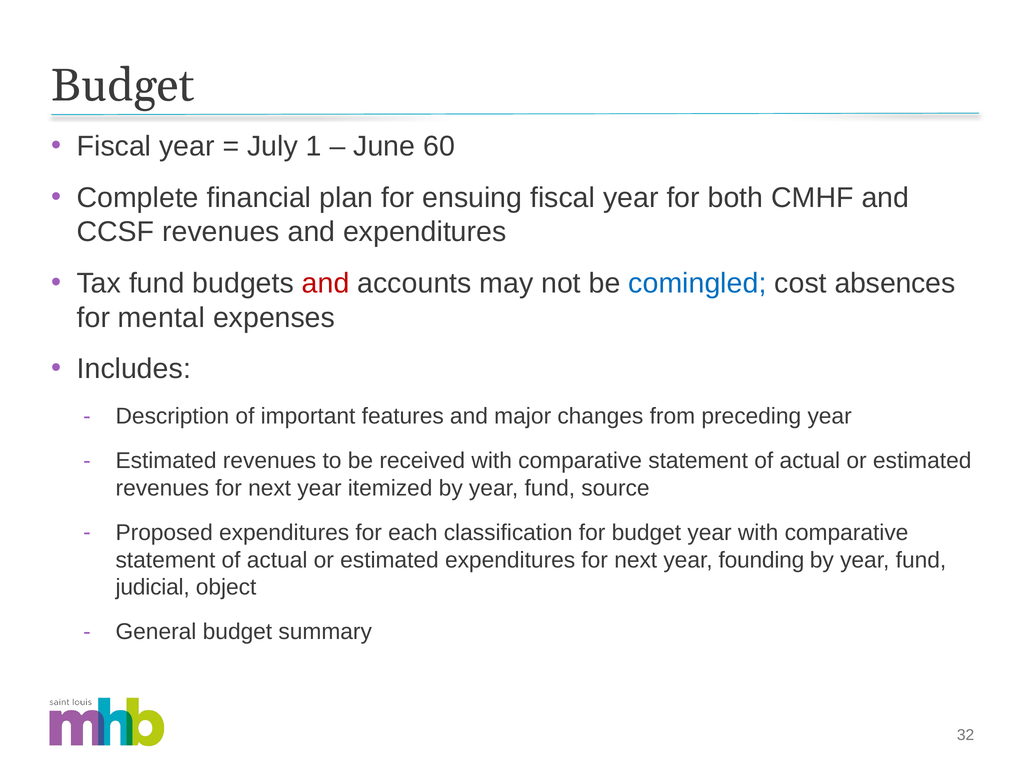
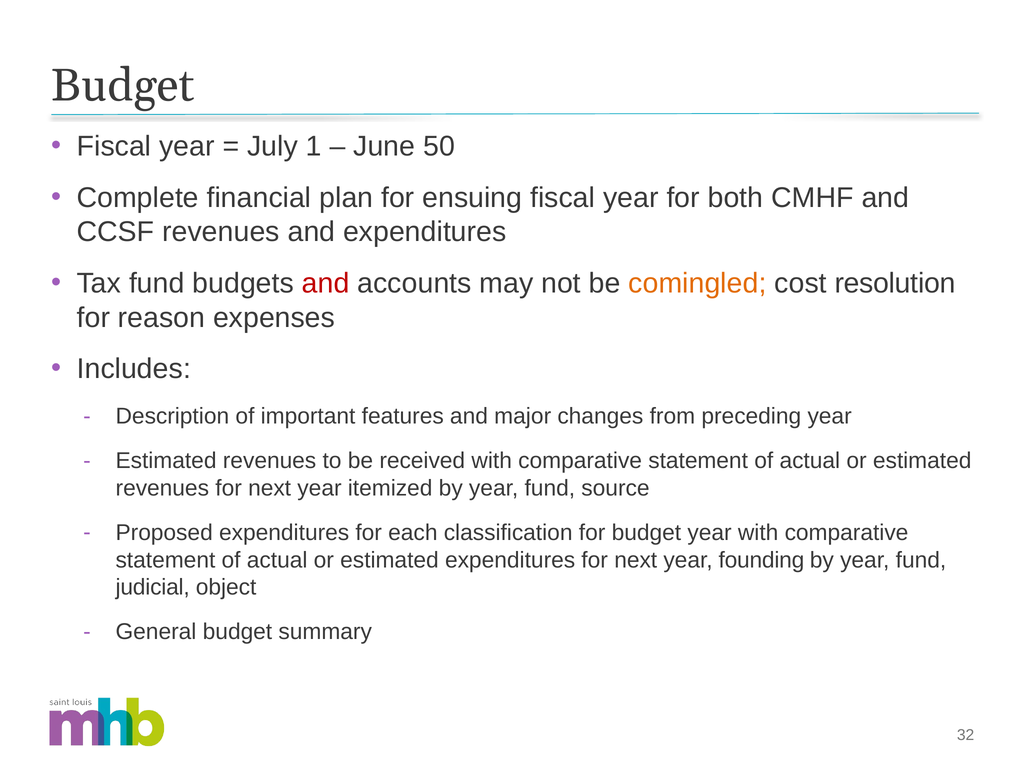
60: 60 -> 50 (439, 146)
comingled colour: blue -> orange (697, 283)
absences: absences -> resolution (895, 283)
mental: mental -> reason (162, 317)
